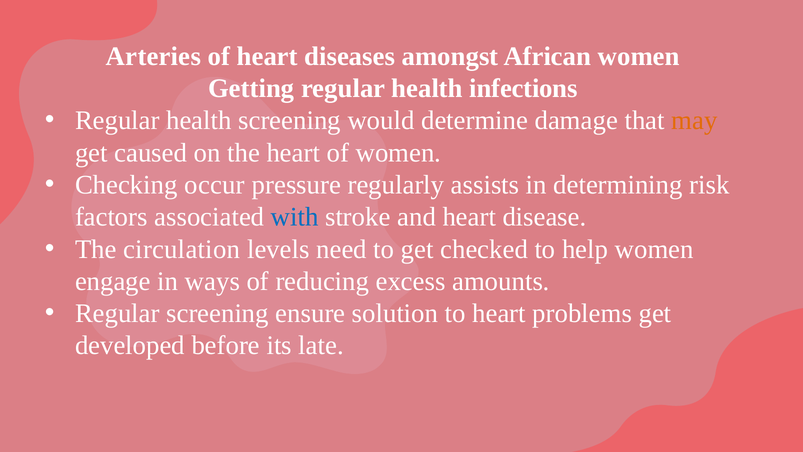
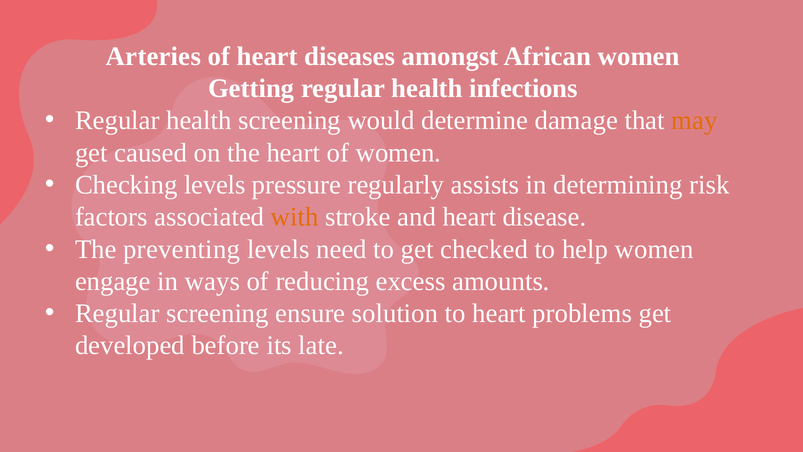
Checking occur: occur -> levels (215, 185)
with colour: blue -> orange (295, 217)
circulation: circulation -> preventing (182, 249)
